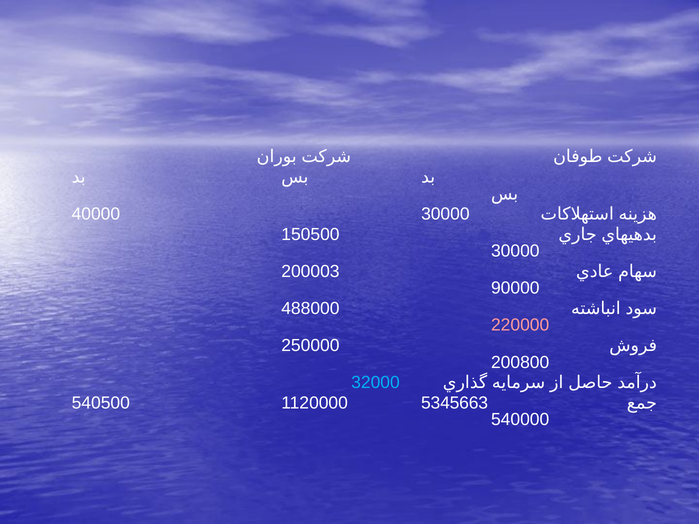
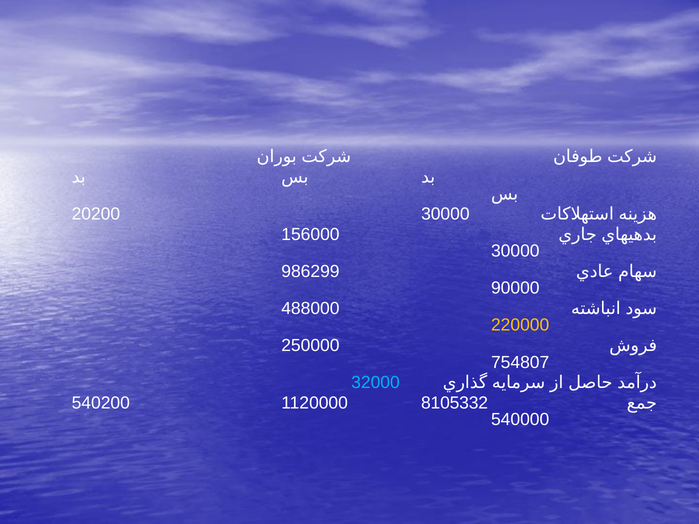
40000: 40000 -> 20200 (96, 214)
150500: 150500 -> 156000 (310, 234)
200003: 200003 -> 986299 (310, 271)
220000 colour: pink -> yellow (520, 325)
200800: 200800 -> 754807 (520, 362)
540500: 540500 -> 540200 (101, 403)
5345663: 5345663 -> 8105332 (455, 403)
